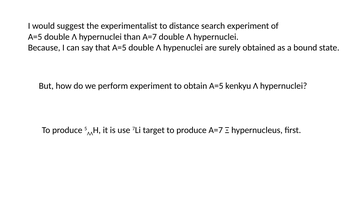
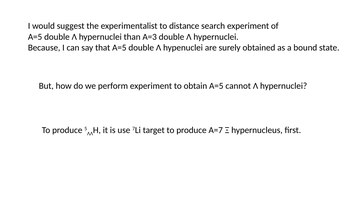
than A=7: A=7 -> A=3 (150, 37)
kenkyu: kenkyu -> cannot (238, 86)
